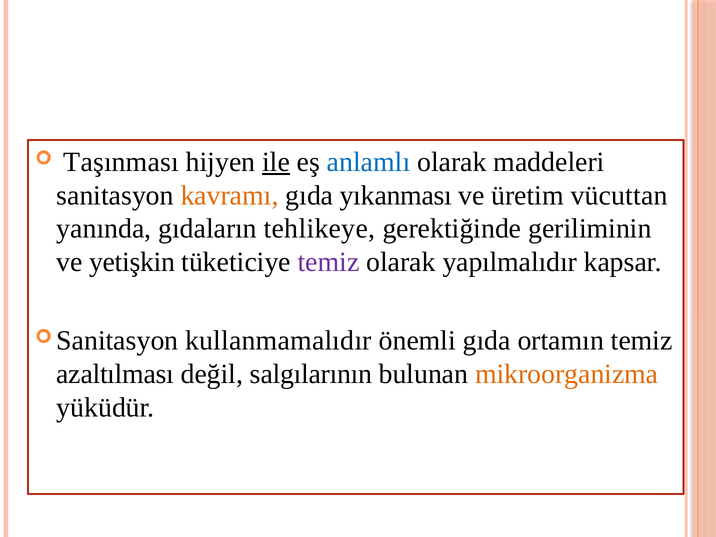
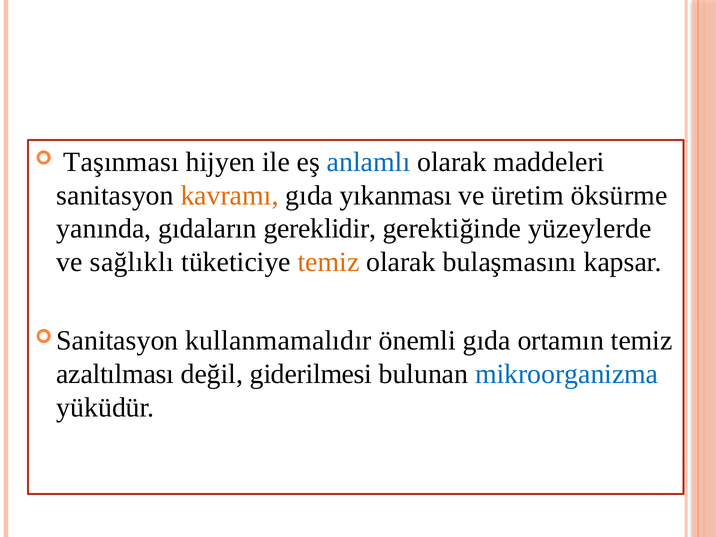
ile underline: present -> none (276, 162)
vücuttan: vücuttan -> öksürme (619, 195)
tehlikeye: tehlikeye -> gereklidir (320, 229)
geriliminin: geriliminin -> yüzeylerde (590, 229)
yetişkin: yetişkin -> sağlıklı (132, 262)
temiz colour: purple -> orange (329, 262)
yapılmalıdır: yapılmalıdır -> bulaşmasını (510, 262)
salgılarının: salgılarının -> giderilmesi (311, 374)
mikroorganizma colour: orange -> blue (567, 374)
